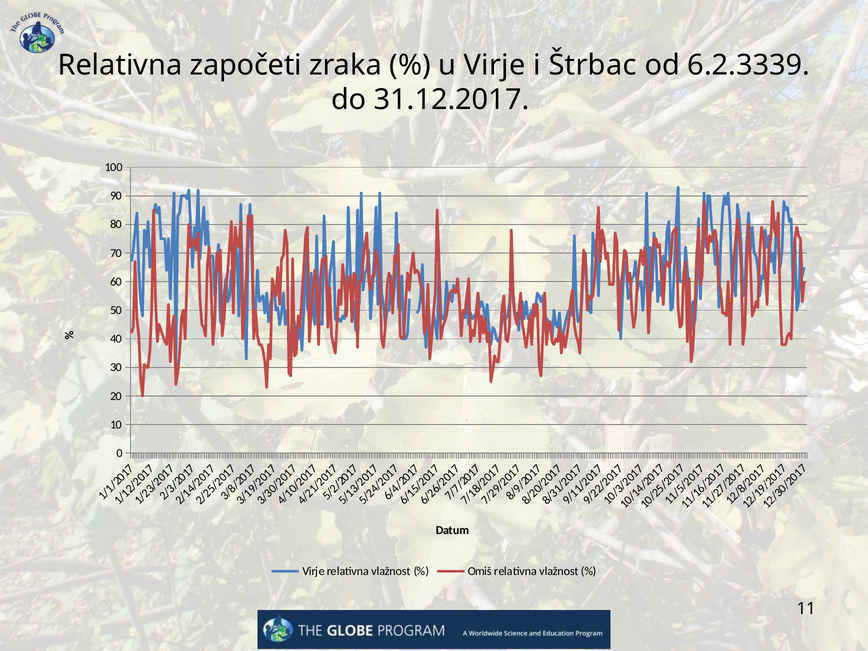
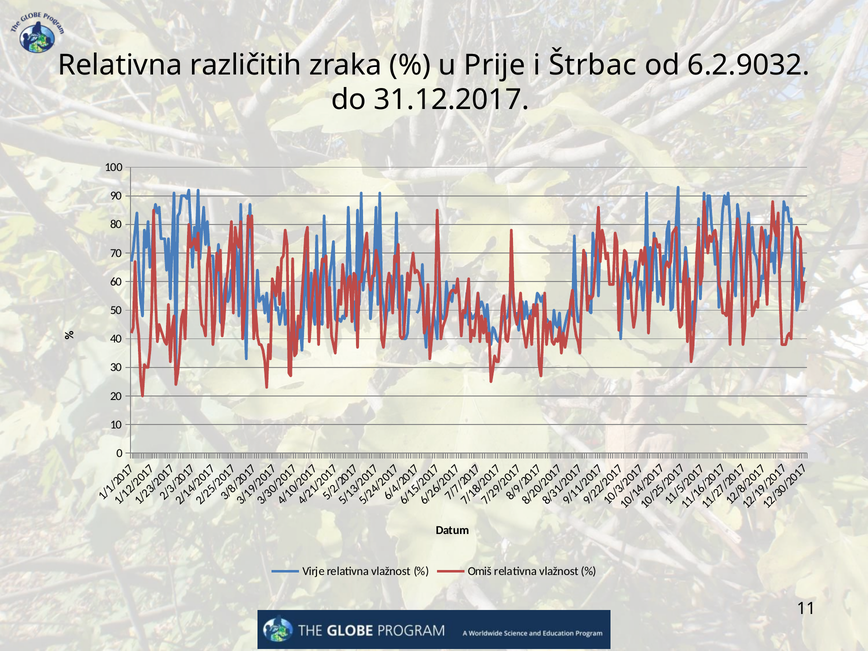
započeti: započeti -> različitih (246, 65)
u Virje: Virje -> Prije (495, 65)
6.2.3339: 6.2.3339 -> 6.2.9032 (749, 65)
